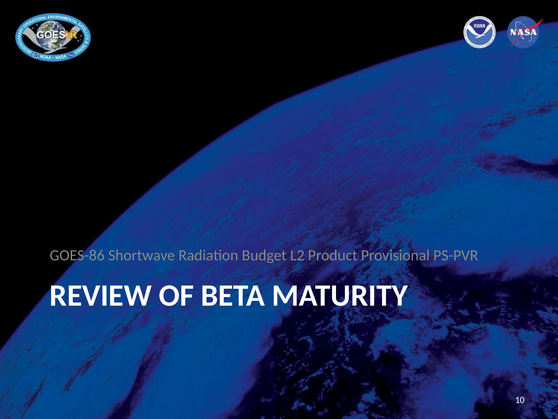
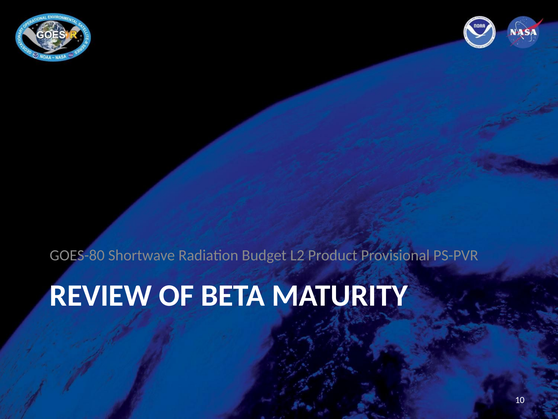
GOES-86: GOES-86 -> GOES-80 (77, 255)
